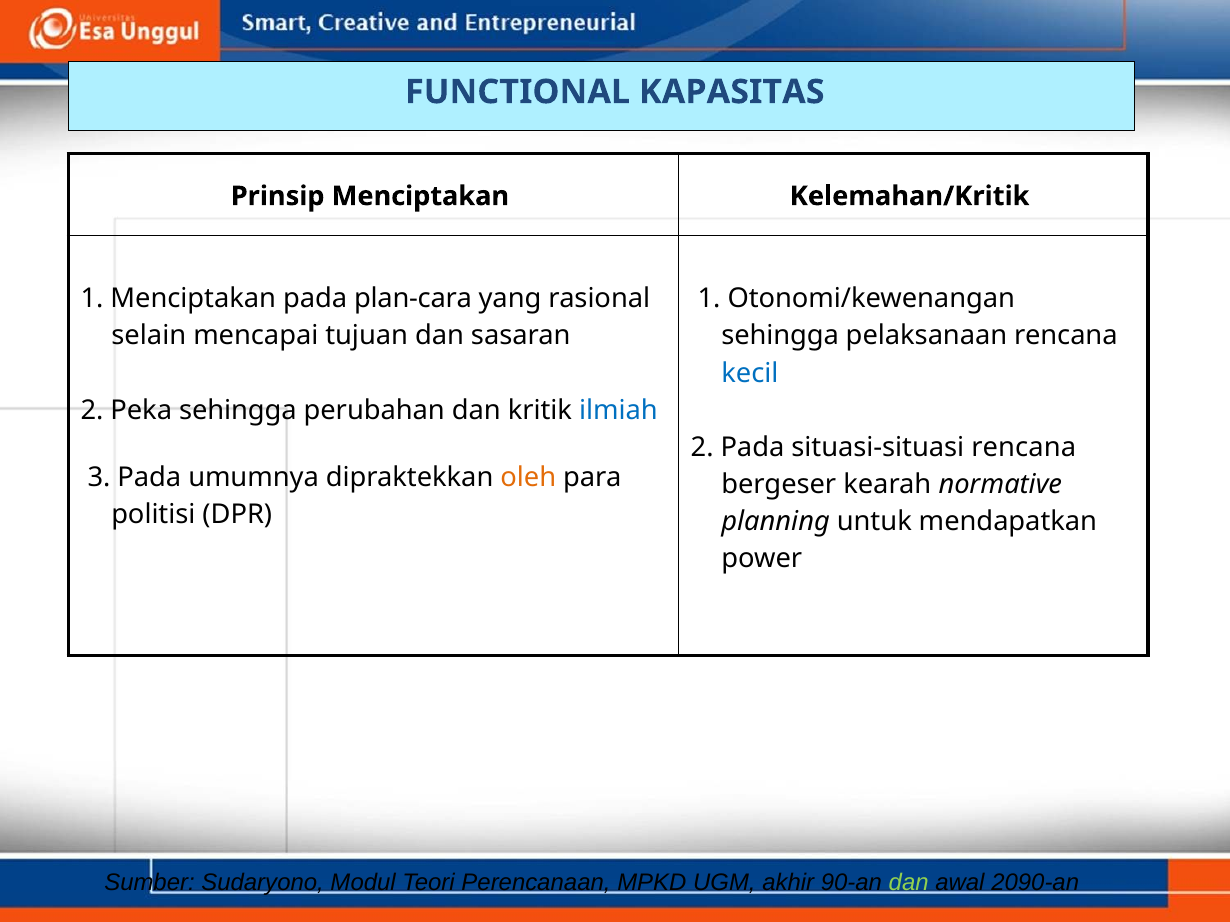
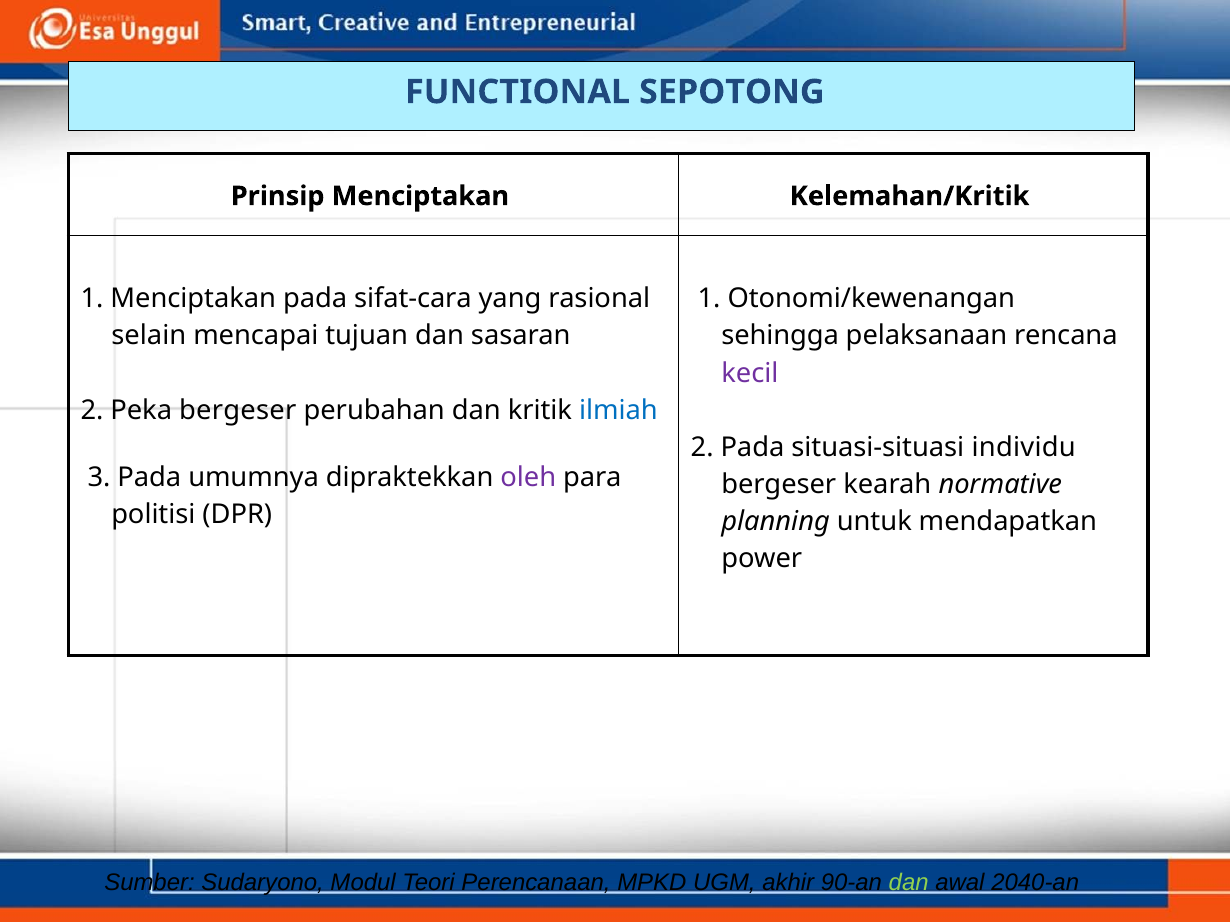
KAPASITAS: KAPASITAS -> SEPOTONG (732, 92)
plan-cara: plan-cara -> sifat-cara (413, 299)
kecil colour: blue -> purple (750, 373)
Peka sehingga: sehingga -> bergeser (238, 410)
situasi-situasi rencana: rencana -> individu (1024, 447)
oleh colour: orange -> purple (528, 478)
2090-an: 2090-an -> 2040-an (1035, 883)
